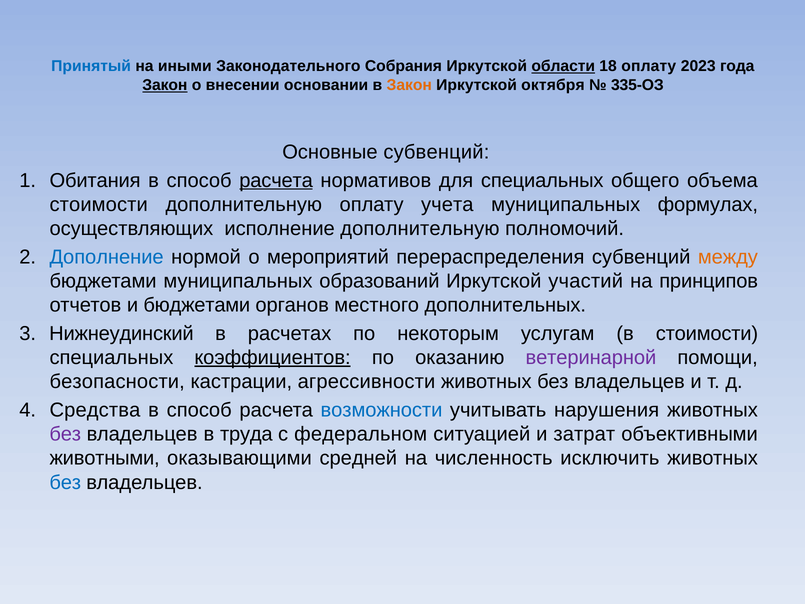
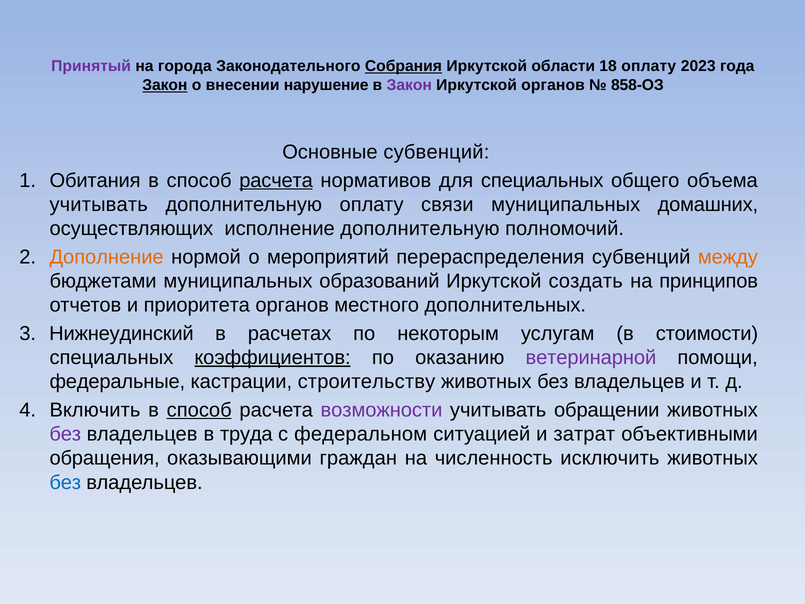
Принятый colour: blue -> purple (91, 66)
иными: иными -> города (185, 66)
Собрания underline: none -> present (403, 66)
области underline: present -> none (563, 66)
основании: основании -> нарушение (326, 85)
Закон colour: orange -> purple (409, 85)
Иркутской октября: октября -> органов (553, 85)
335-ОЗ: 335-ОЗ -> 858-ОЗ (637, 85)
стоимости: стоимости -> учитывать (99, 204)
учета: учета -> связи (447, 204)
формулах: формулах -> домашних (708, 204)
Дополнение colour: blue -> orange (107, 257)
участий: участий -> создать (586, 281)
и бюджетами: бюджетами -> приоритета (197, 305)
безопасности: безопасности -> федеральные (117, 382)
агрессивности: агрессивности -> строительству (366, 382)
Средства: Средства -> Включить (95, 410)
способ underline: none -> present (199, 410)
возможности colour: blue -> purple (381, 410)
нарушения: нарушения -> обращении (607, 410)
животными: животными -> обращения (105, 458)
средней: средней -> граждан (358, 458)
